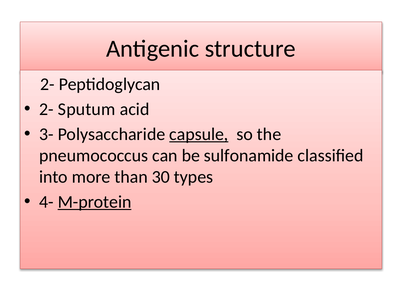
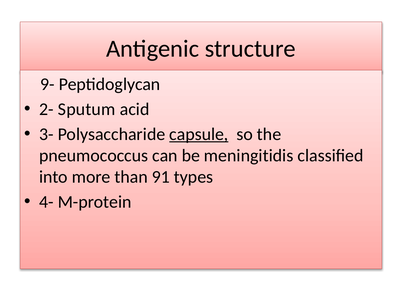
2-: 2- -> 9- (48, 84)
sulfonamide: sulfonamide -> meningitidis (249, 156)
30: 30 -> 91 (161, 177)
M-protein underline: present -> none (95, 202)
